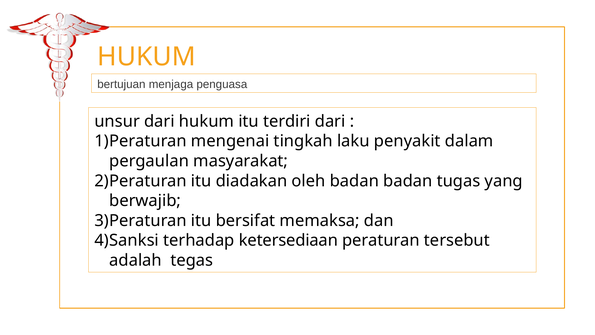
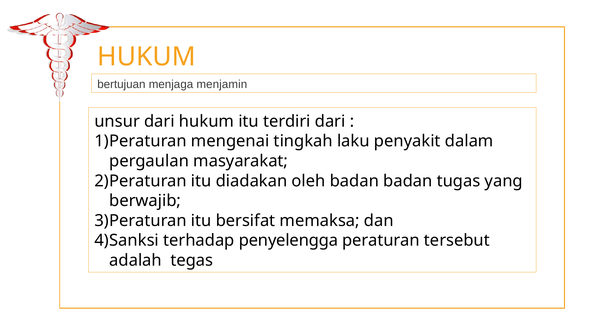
penguasa: penguasa -> menjamin (222, 84)
ketersediaan: ketersediaan -> penyelengga (288, 240)
